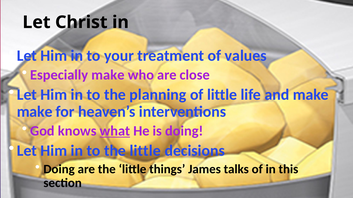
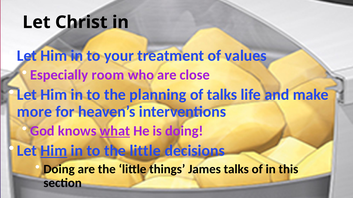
Especially make: make -> room (108, 75)
of little: little -> talks (222, 95)
make: make -> more (35, 112)
Him underline: none -> present (54, 151)
